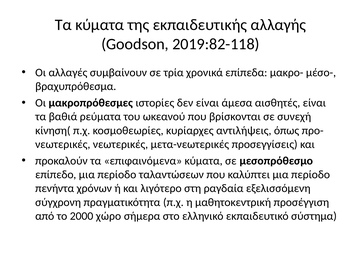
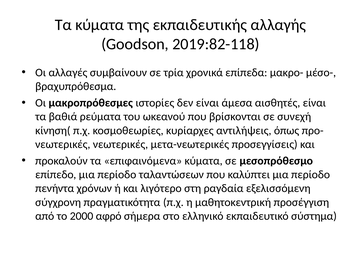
χώρο: χώρο -> αφρό (109, 217)
